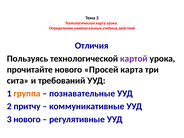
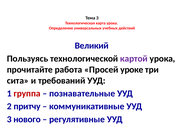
Отличия: Отличия -> Великий (92, 46)
прочитайте нового: нового -> работа (68, 70)
Просей карта: карта -> уроке (132, 70)
группа colour: orange -> red (27, 93)
